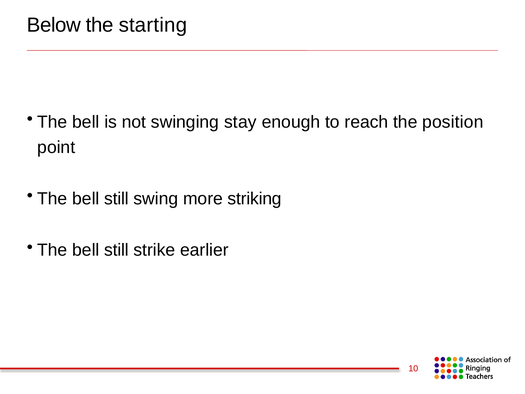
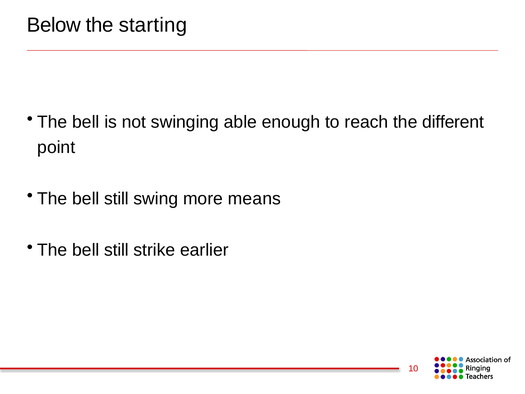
stay: stay -> able (240, 122)
position: position -> different (453, 122)
striking: striking -> means (254, 199)
